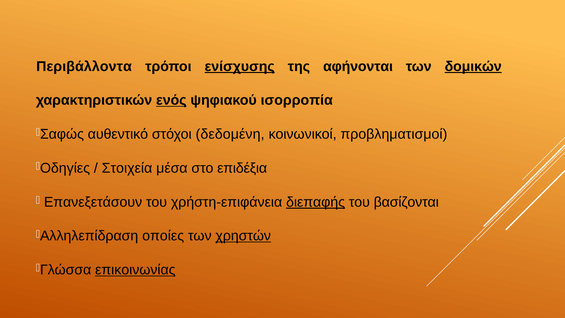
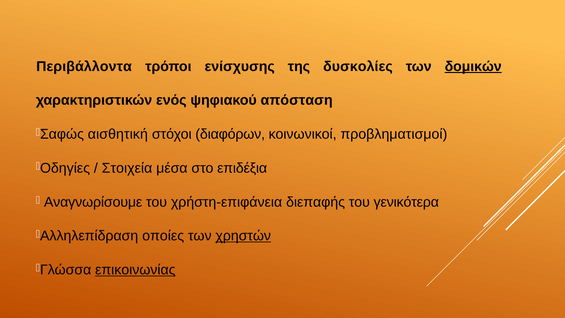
ενίσχυσης underline: present -> none (240, 66)
αφήνονται: αφήνονται -> δυσκολίες (358, 66)
ενός underline: present -> none (171, 100)
ισορροπία: ισορροπία -> απόσταση (297, 100)
αυθεντικό: αυθεντικό -> αισθητική (118, 134)
δεδομένη: δεδομένη -> διαφόρων (230, 134)
Επανεξετάσουν: Επανεξετάσουν -> Αναγνωρίσουμε (93, 202)
διεπαφής underline: present -> none (316, 202)
βασίζονται: βασίζονται -> γενικότερα (406, 202)
